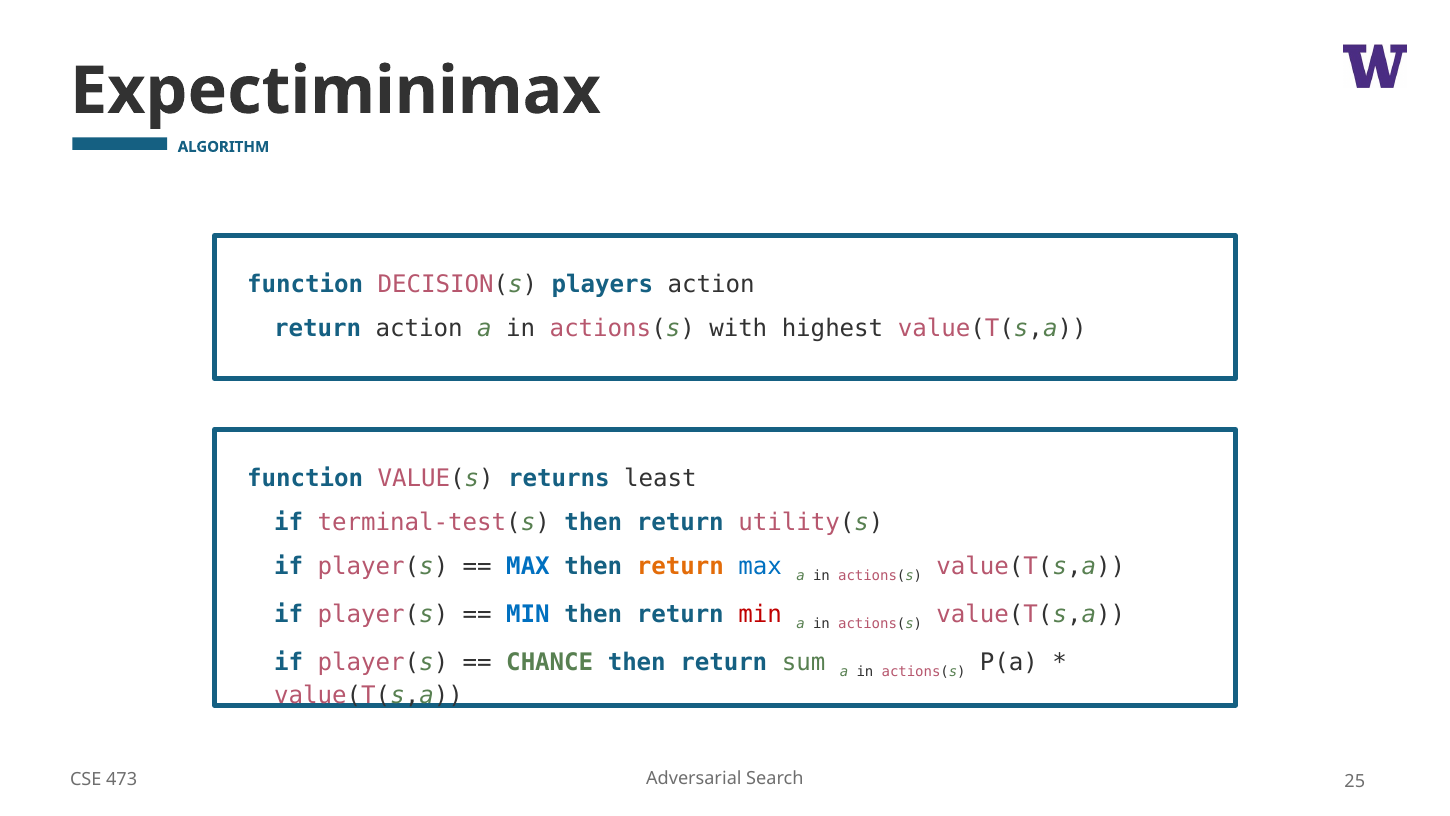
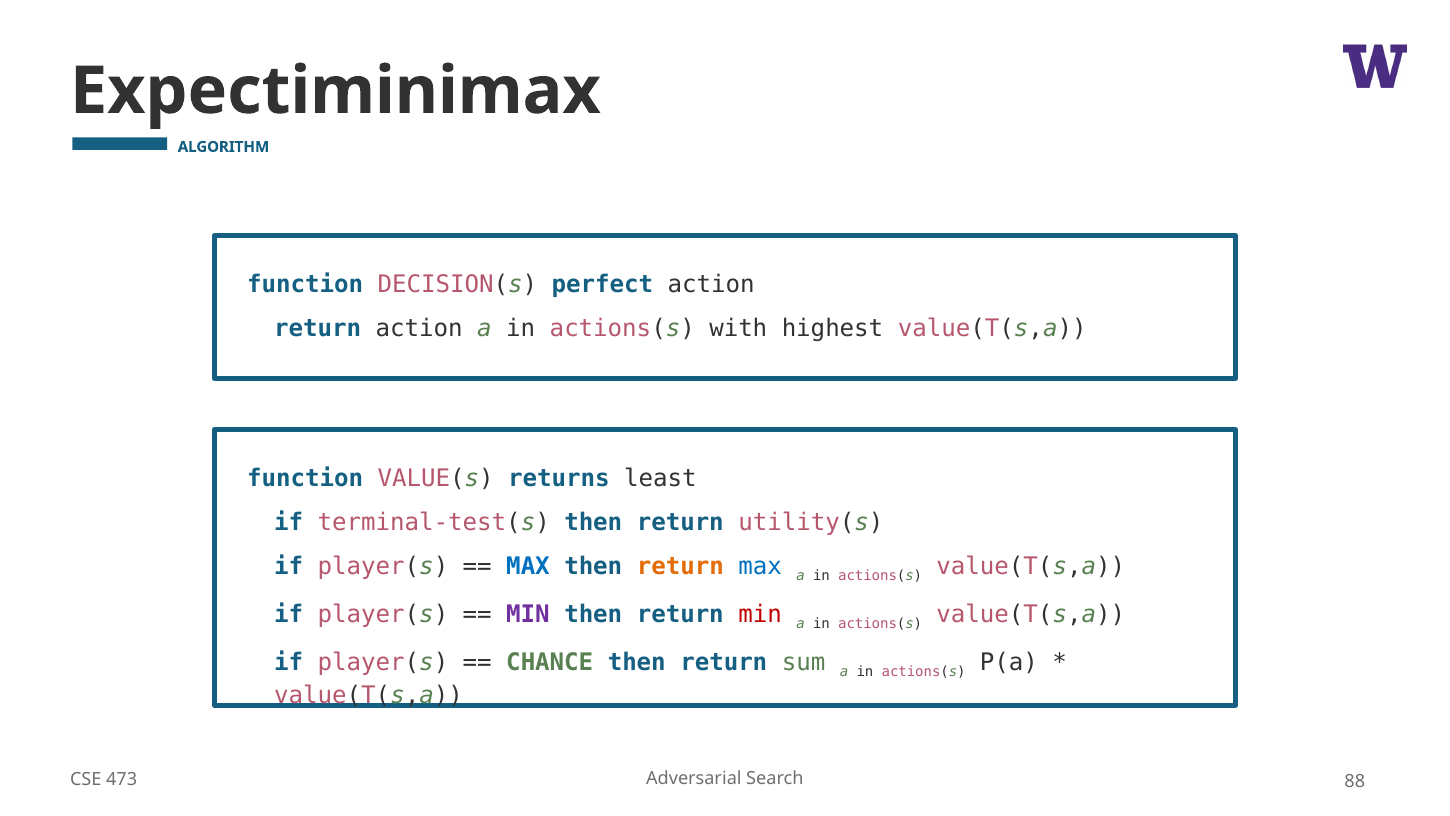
players: players -> perfect (602, 284)
MIN colour: blue -> purple (528, 614)
25: 25 -> 88 (1355, 781)
